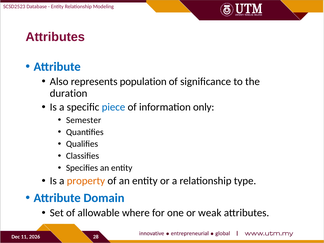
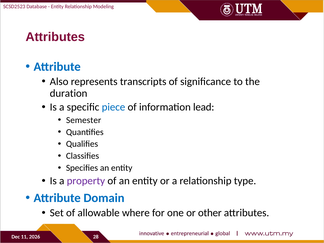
population: population -> transcripts (143, 82)
only: only -> lead (204, 107)
property colour: orange -> purple (86, 181)
weak: weak -> other (210, 213)
